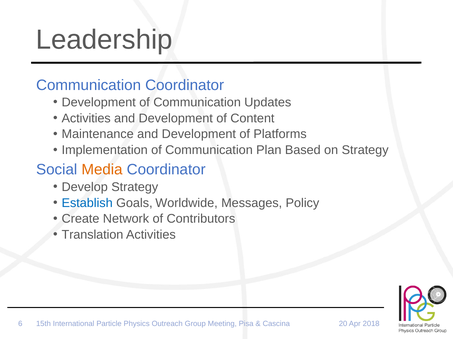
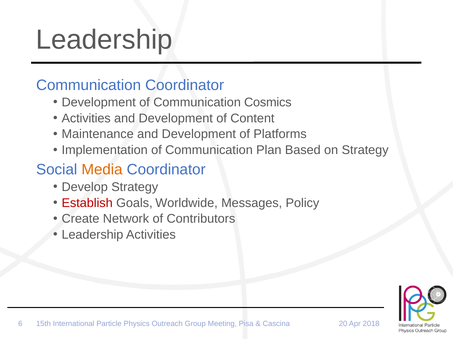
Updates: Updates -> Cosmics (268, 103)
Establish colour: blue -> red (87, 203)
Translation: Translation -> Leadership (92, 235)
